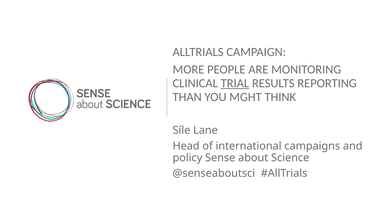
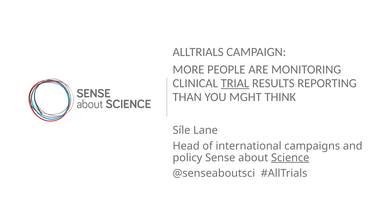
Science underline: none -> present (290, 158)
